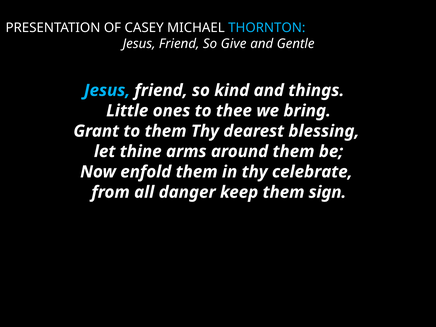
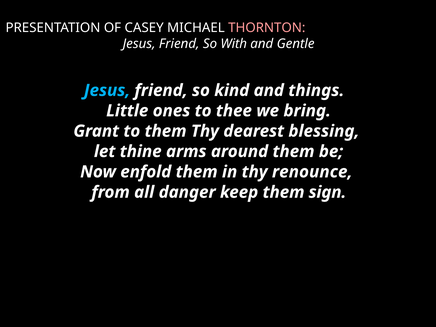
THORNTON colour: light blue -> pink (267, 28)
Give: Give -> With (234, 44)
celebrate: celebrate -> renounce (312, 172)
